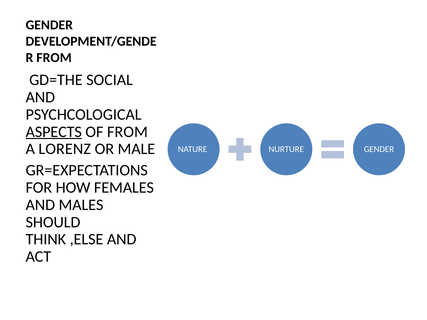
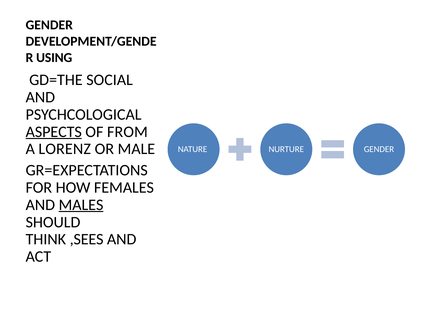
FROM: FROM -> USING (54, 58)
MALES underline: none -> present (81, 205)
,ELSE: ,ELSE -> ,SEES (87, 240)
